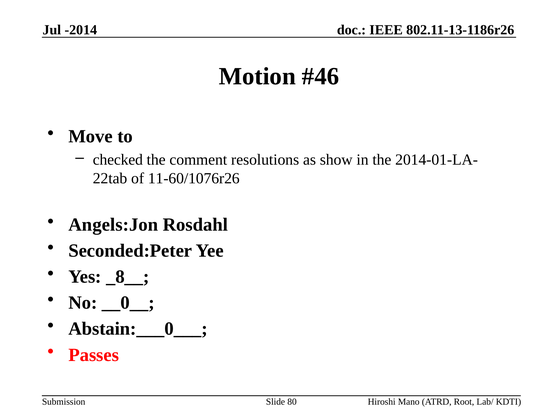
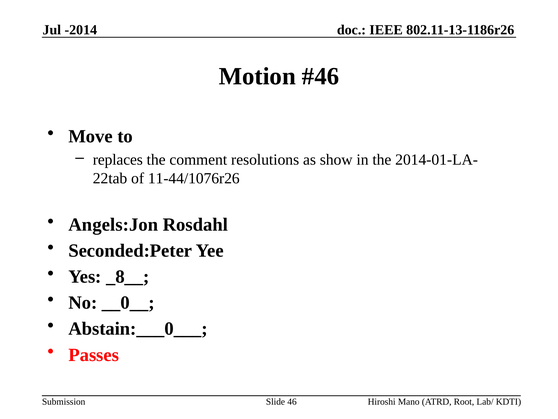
checked: checked -> replaces (118, 160)
11-60/1076r26: 11-60/1076r26 -> 11-44/1076r26 (194, 178)
80: 80 -> 46 (292, 401)
